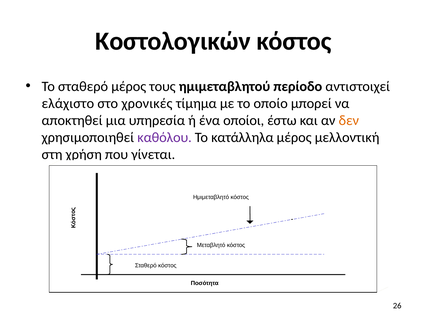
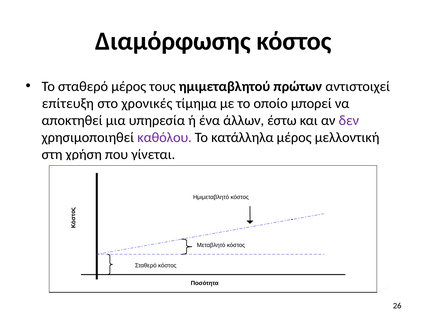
Κοστολογικών: Κοστολογικών -> Διαμόρφωσης (173, 41)
περίοδο: περίοδο -> πρώτων (298, 86)
ελάχιστο: ελάχιστο -> επίτευξη (68, 103)
οποίοι: οποίοι -> άλλων (244, 121)
δεν colour: orange -> purple (349, 121)
